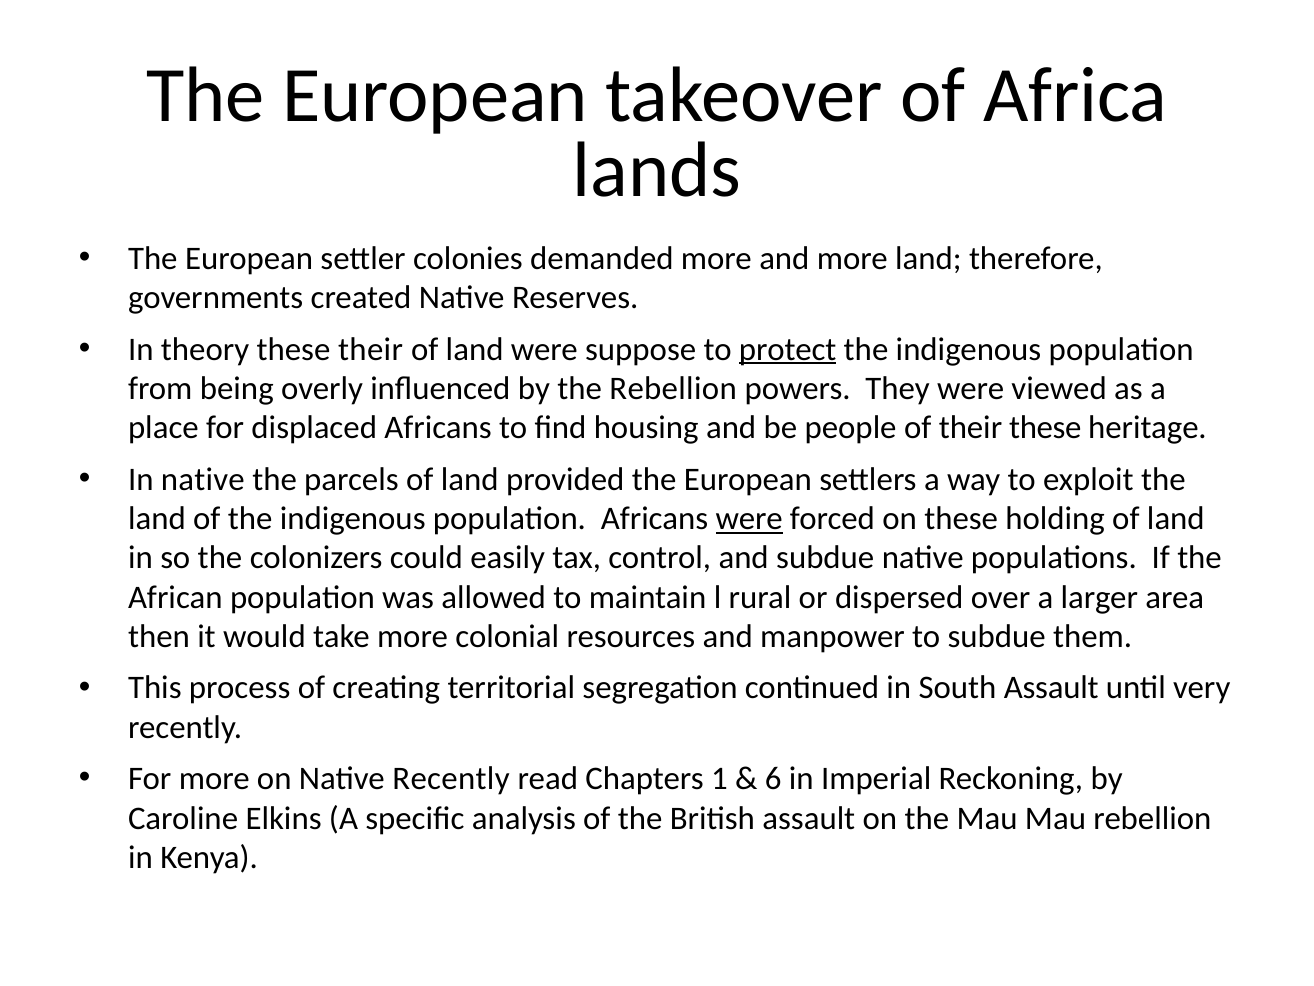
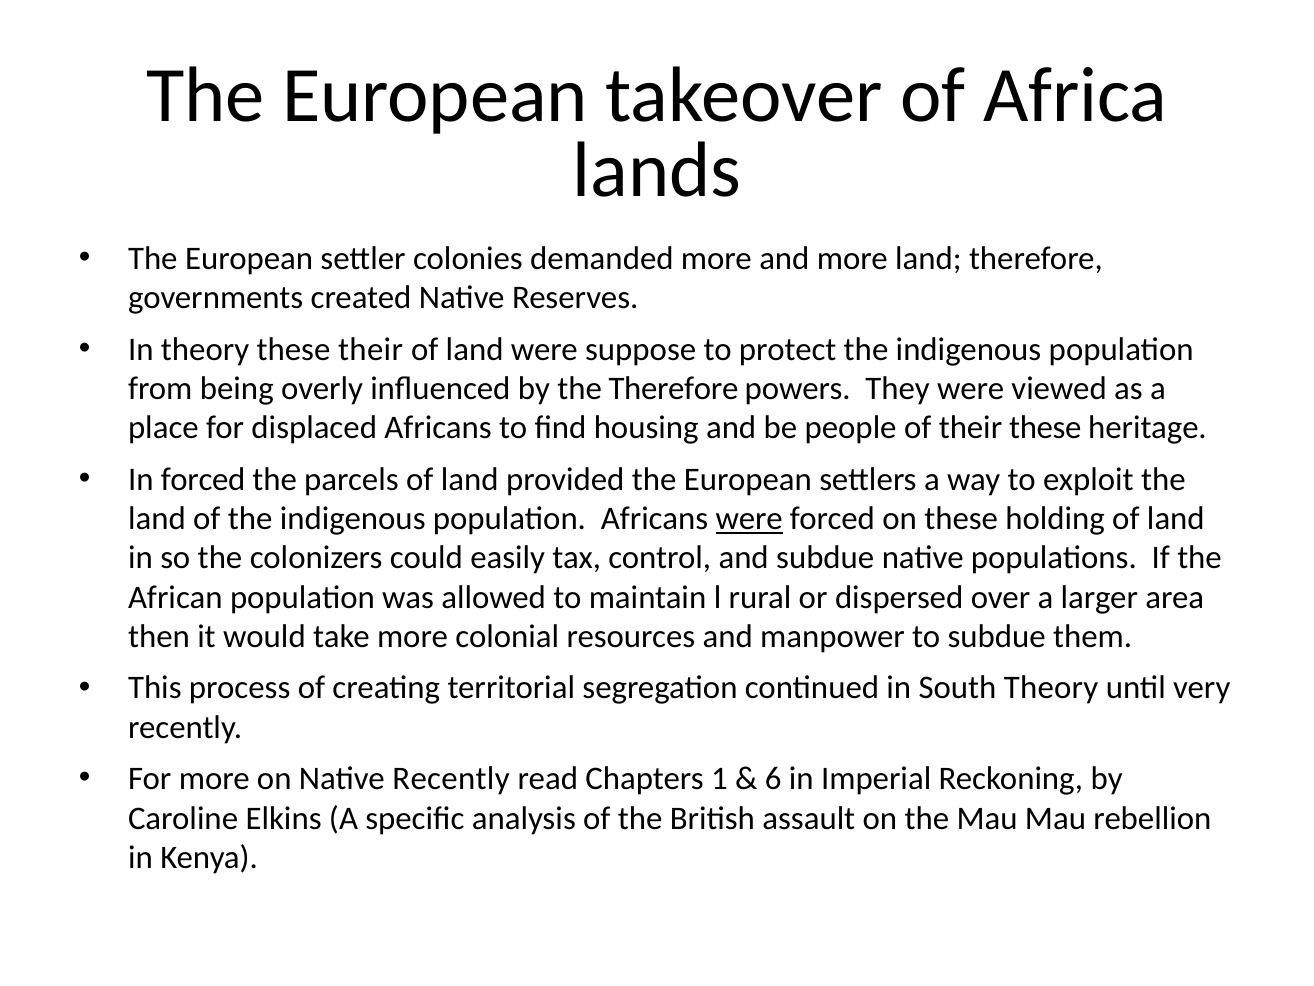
protect underline: present -> none (788, 349)
the Rebellion: Rebellion -> Therefore (673, 388)
In native: native -> forced (203, 479)
South Assault: Assault -> Theory (1051, 688)
